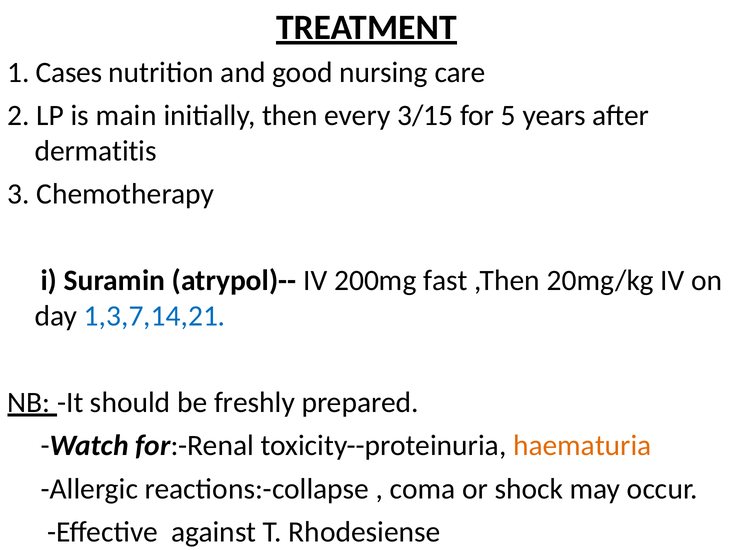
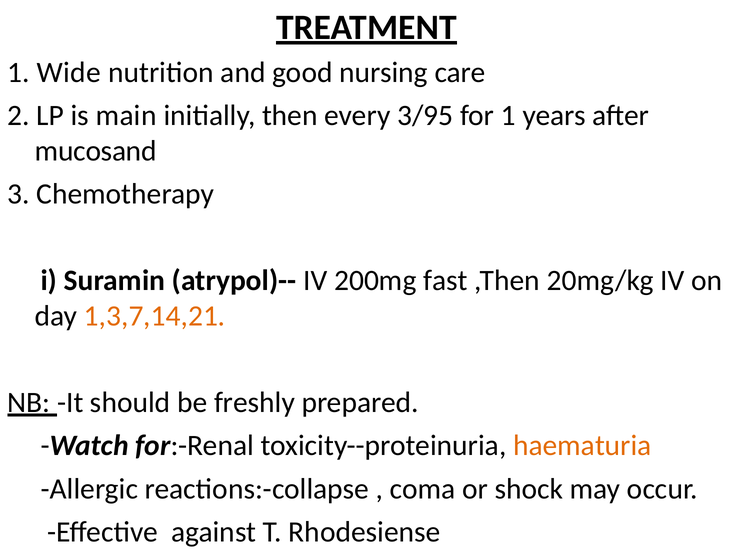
Cases: Cases -> Wide (69, 72)
3/15: 3/15 -> 3/95 (425, 115)
for 5: 5 -> 1 (508, 115)
dermatitis: dermatitis -> mucosand (96, 151)
1,3,7,14,21 colour: blue -> orange (155, 316)
